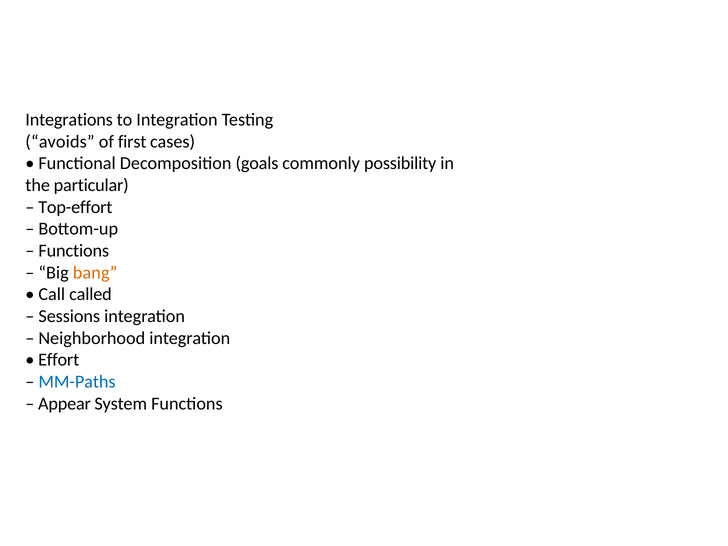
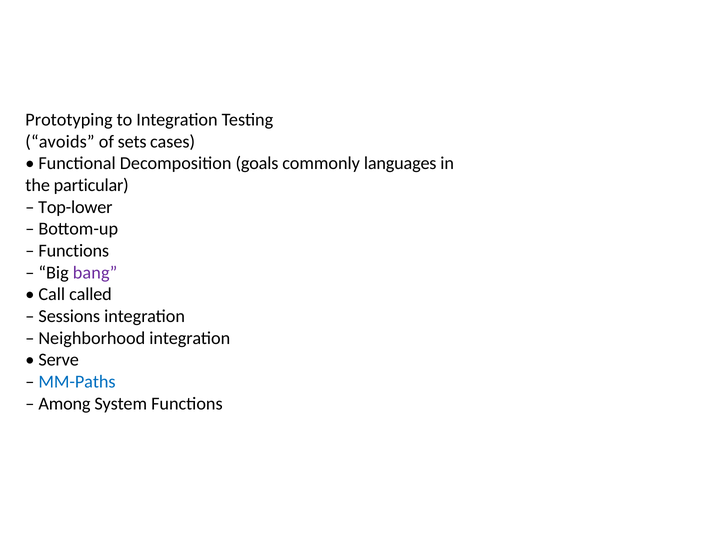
Integrations: Integrations -> Prototyping (69, 120)
first: first -> sets (132, 142)
possibility: possibility -> languages (400, 163)
Top-effort: Top-effort -> Top-lower (75, 207)
bang colour: orange -> purple (95, 273)
Effort: Effort -> Serve (59, 360)
Appear: Appear -> Among (65, 404)
